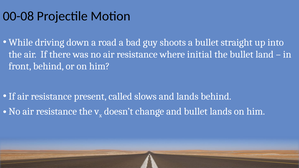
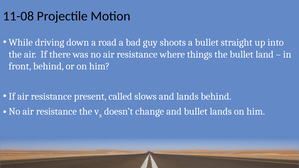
00-08: 00-08 -> 11-08 (18, 16)
initial: initial -> things (200, 54)
